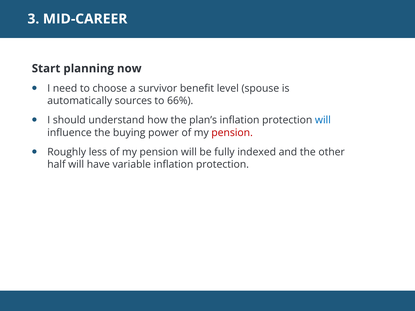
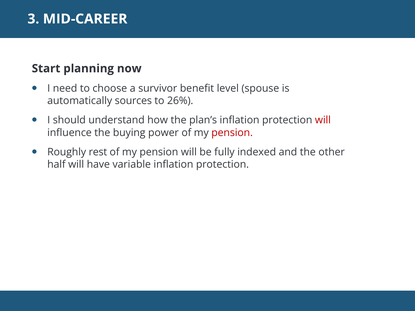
66%: 66% -> 26% (180, 101)
will colour: blue -> red (323, 120)
less: less -> rest (98, 152)
